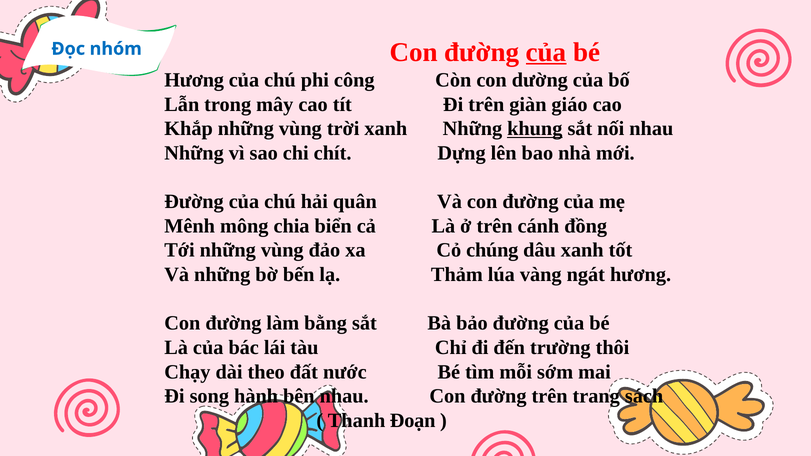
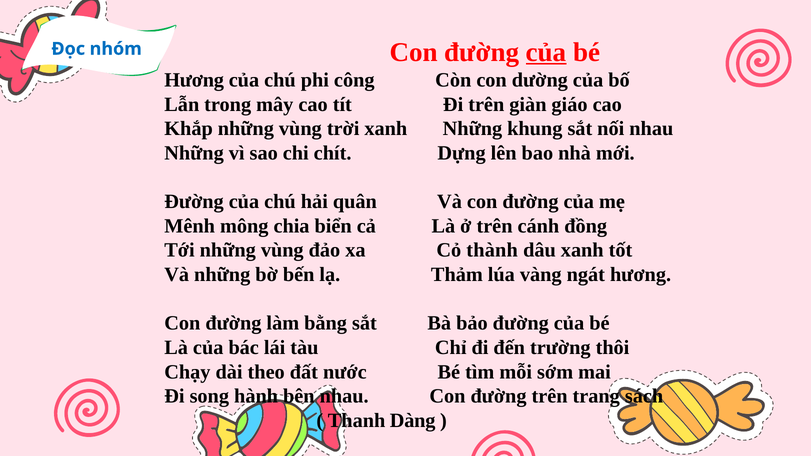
khung underline: present -> none (535, 129)
chúng: chúng -> thành (492, 250)
Đoạn: Đoạn -> Dàng (413, 421)
